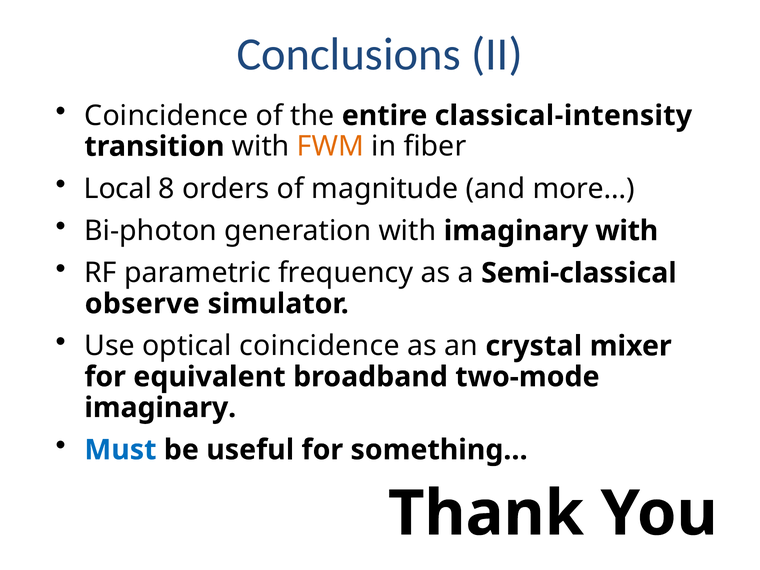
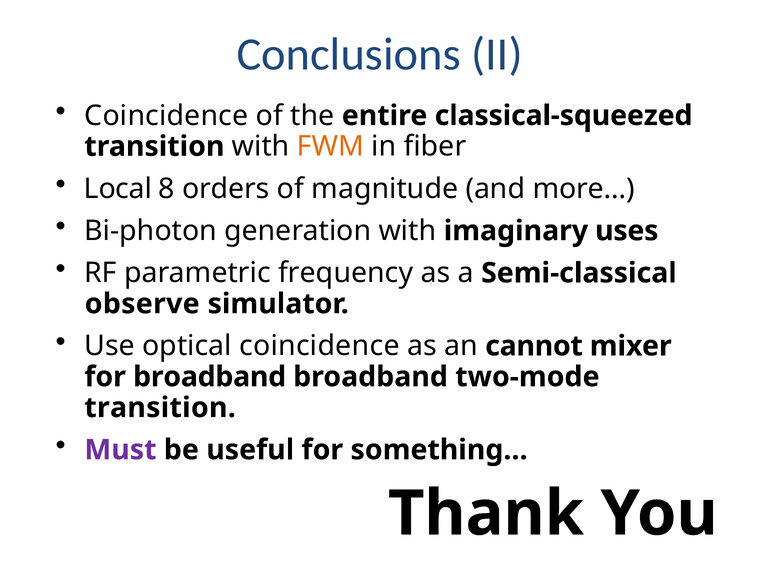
classical-intensity: classical-intensity -> classical-squeezed (564, 116)
imaginary with: with -> uses (627, 231)
crystal: crystal -> cannot (534, 346)
for equivalent: equivalent -> broadband (210, 377)
imaginary: imaginary -> transition (160, 408)
Must colour: blue -> purple (120, 450)
